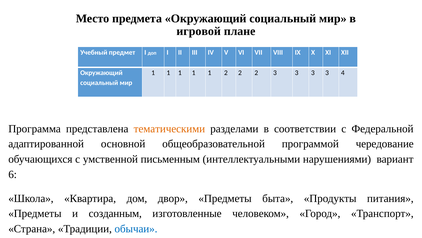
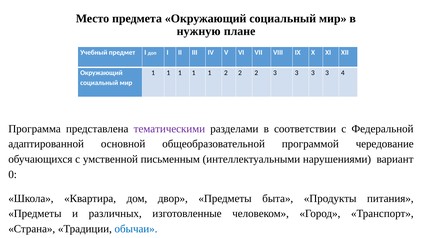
игровой: игровой -> нужную (199, 31)
тематическими colour: orange -> purple (169, 128)
6: 6 -> 0 (13, 174)
созданным: созданным -> различных (115, 213)
